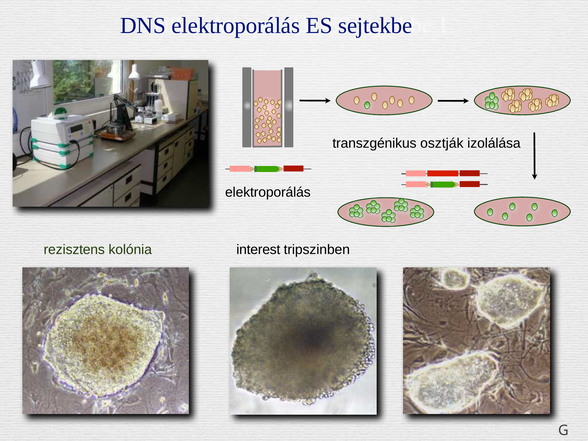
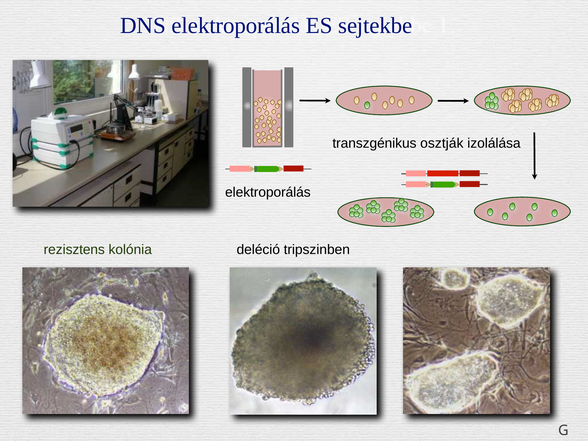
interest: interest -> deléció (258, 250)
